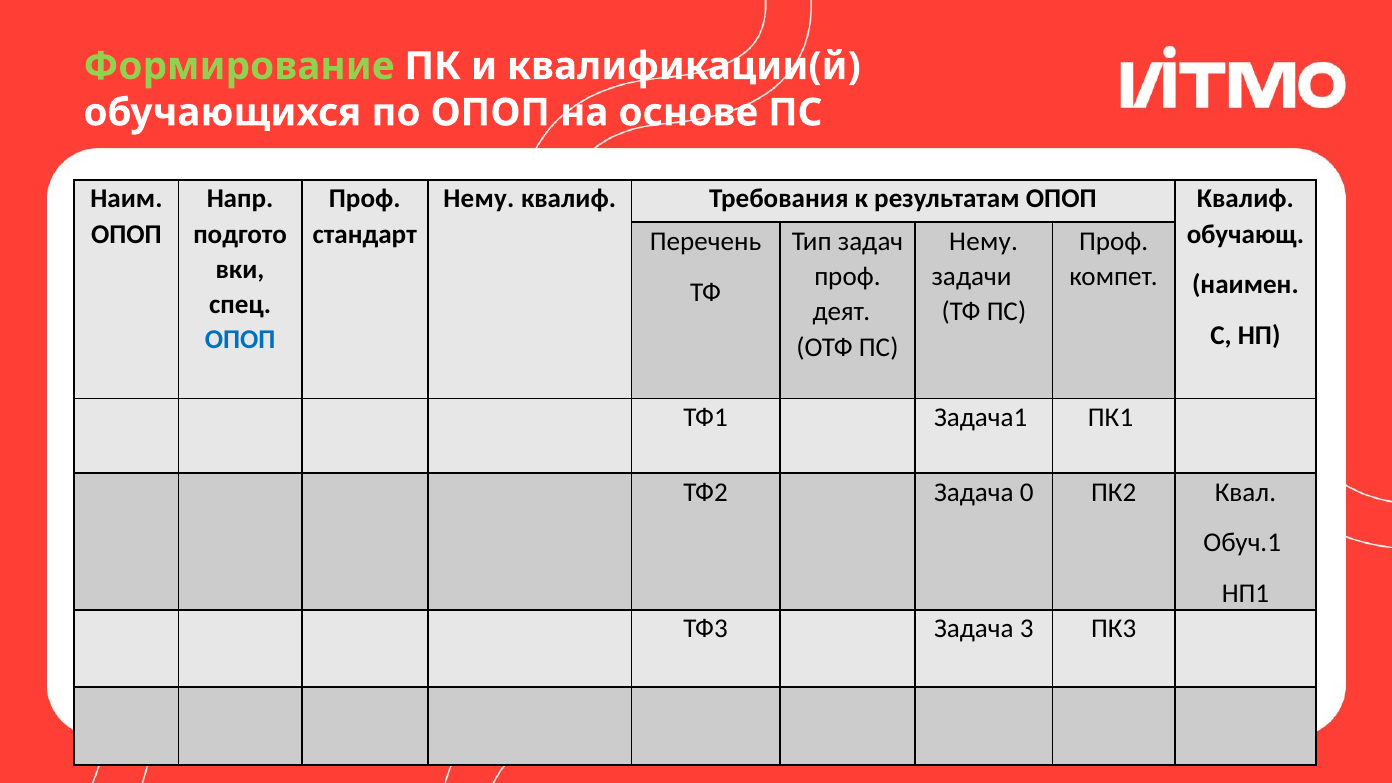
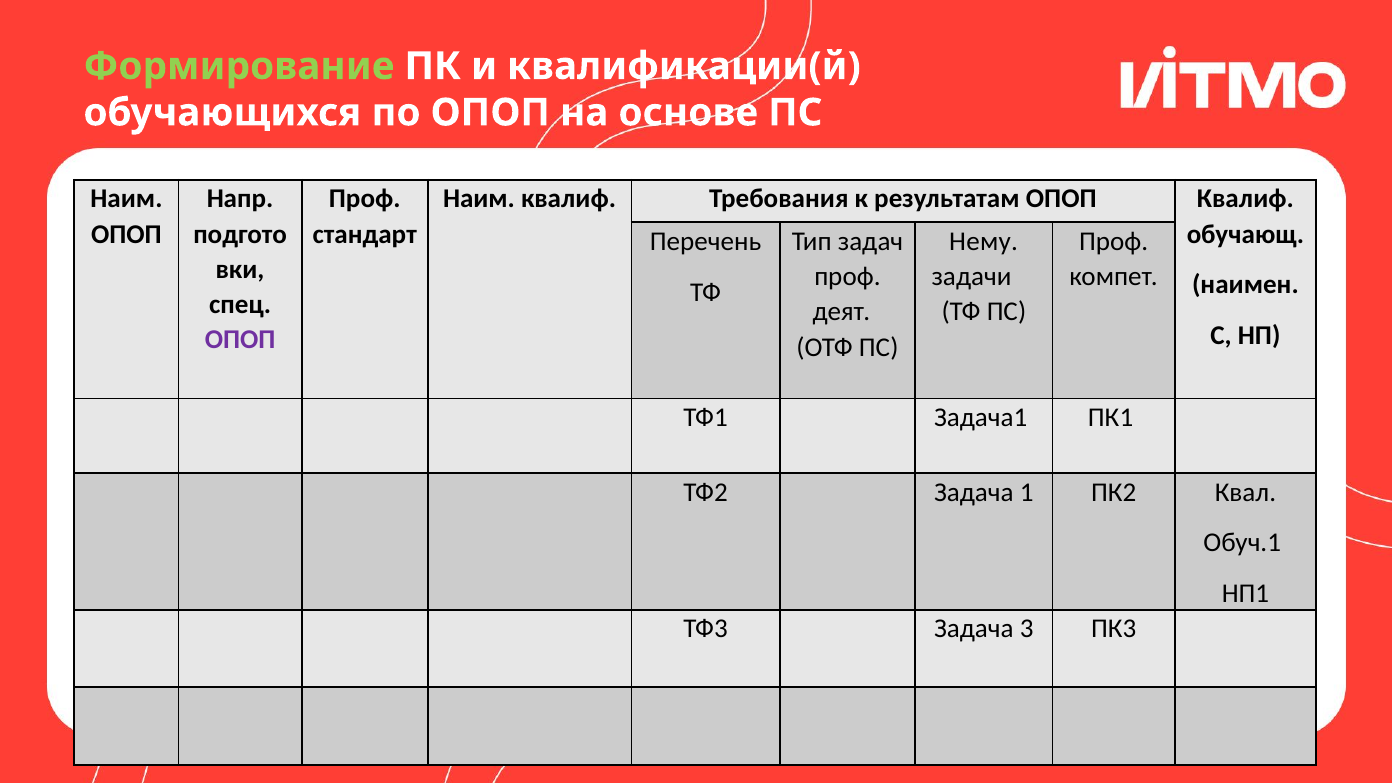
Нему: Нему -> Наим (479, 199)
ОПОП colour: blue -> purple (240, 340)
0: 0 -> 1 (1027, 492)
